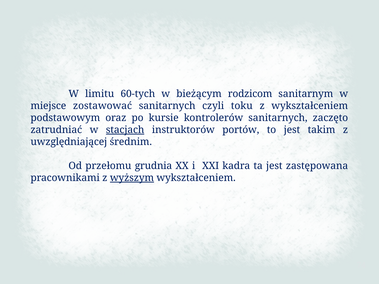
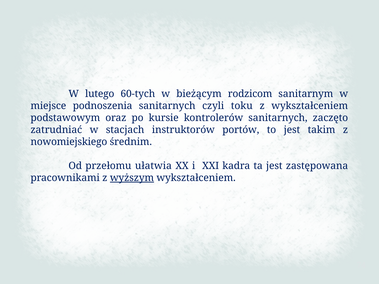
limitu: limitu -> lutego (100, 94)
zostawować: zostawować -> podnoszenia (103, 106)
stacjach underline: present -> none (125, 130)
uwzględniającej: uwzględniającej -> nowomiejskiego (69, 142)
grudnia: grudnia -> ułatwia (153, 166)
